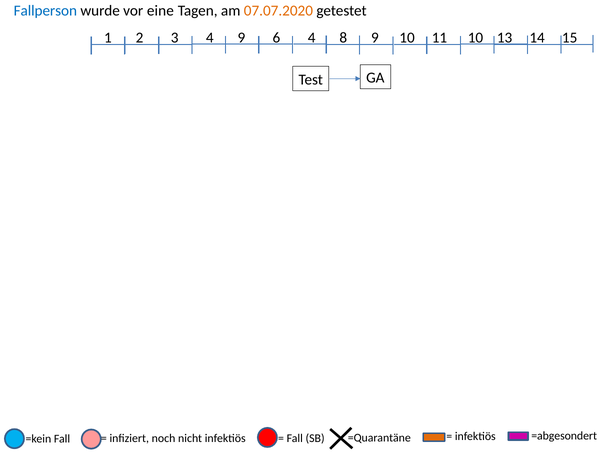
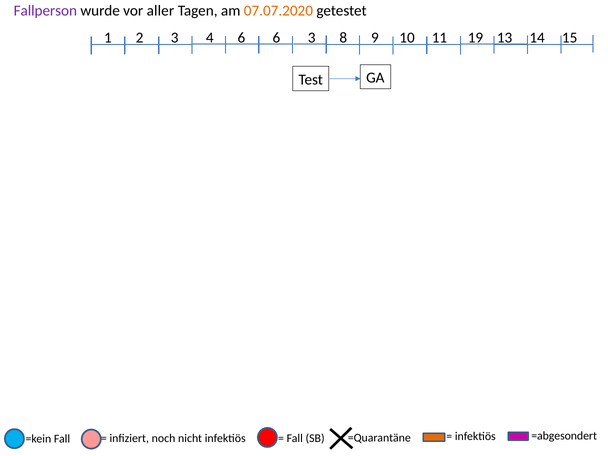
Fallperson colour: blue -> purple (45, 11)
eine: eine -> aller (160, 11)
4 9: 9 -> 6 (241, 38)
6 4: 4 -> 3 (312, 38)
11 10: 10 -> 19 (475, 38)
